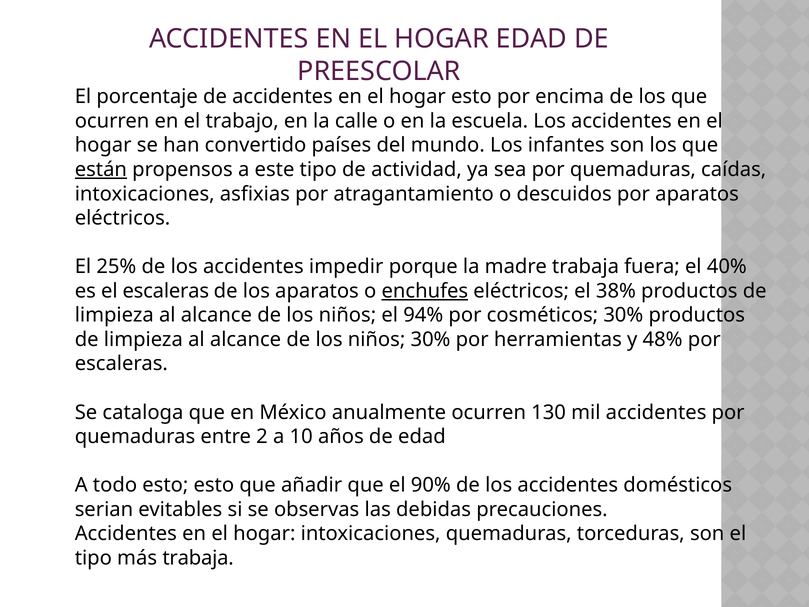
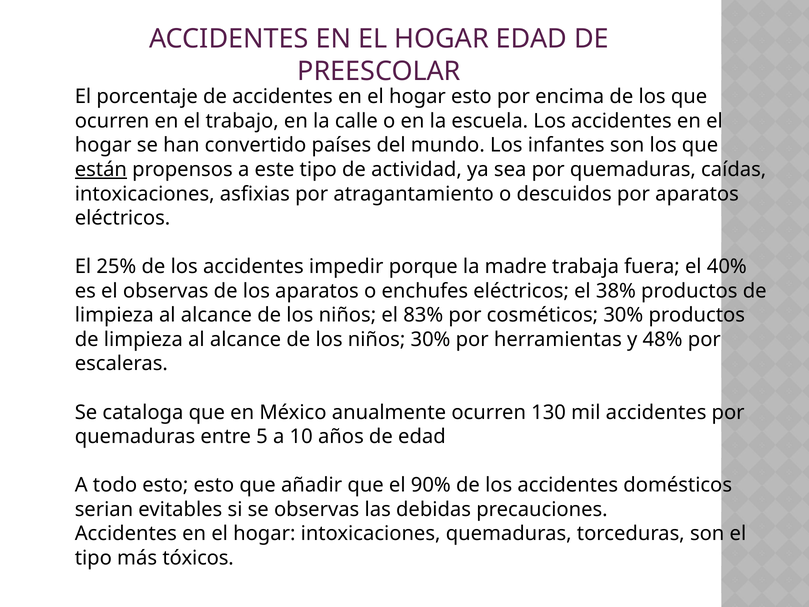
el escaleras: escaleras -> observas (166, 291)
enchufes underline: present -> none (425, 291)
94%: 94% -> 83% (423, 315)
2: 2 -> 5 (262, 436)
más trabaja: trabaja -> tóxicos (198, 558)
